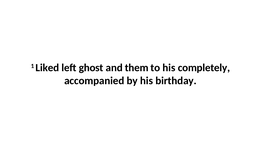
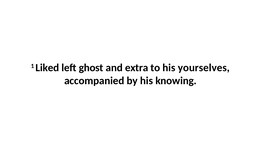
them: them -> extra (137, 68)
completely: completely -> yourselves (204, 68)
birthday: birthday -> knowing (176, 81)
